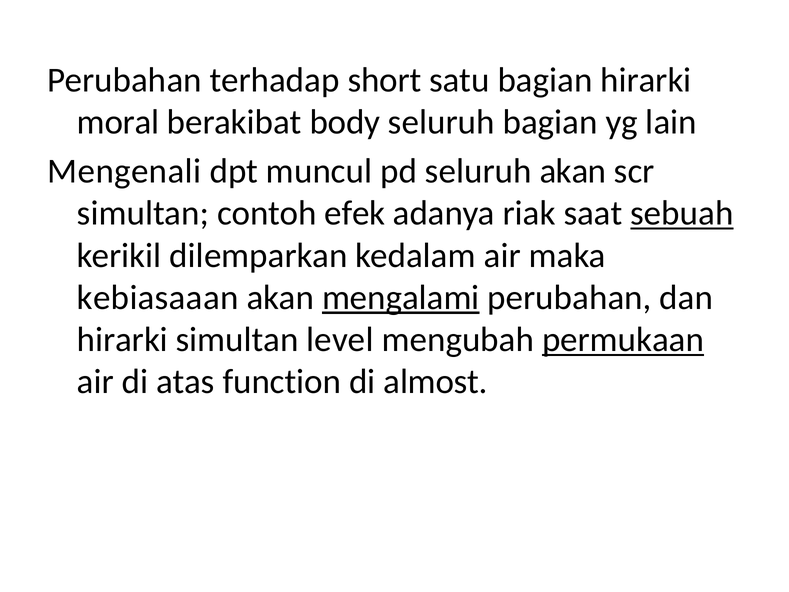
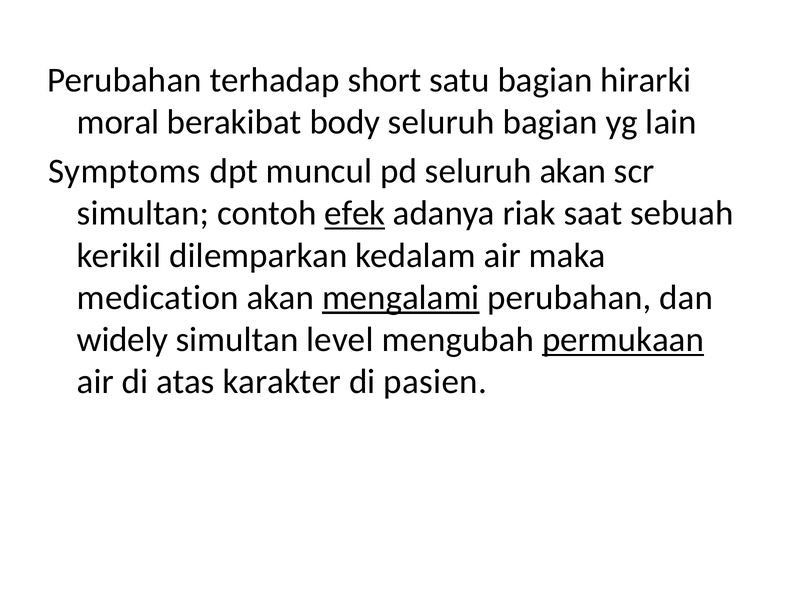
Mengenali: Mengenali -> Symptoms (124, 171)
efek underline: none -> present (355, 213)
sebuah underline: present -> none (682, 213)
kebiasaaan: kebiasaaan -> medication (158, 298)
hirarki: hirarki -> widely (123, 340)
function: function -> karakter (282, 382)
almost: almost -> pasien (435, 382)
